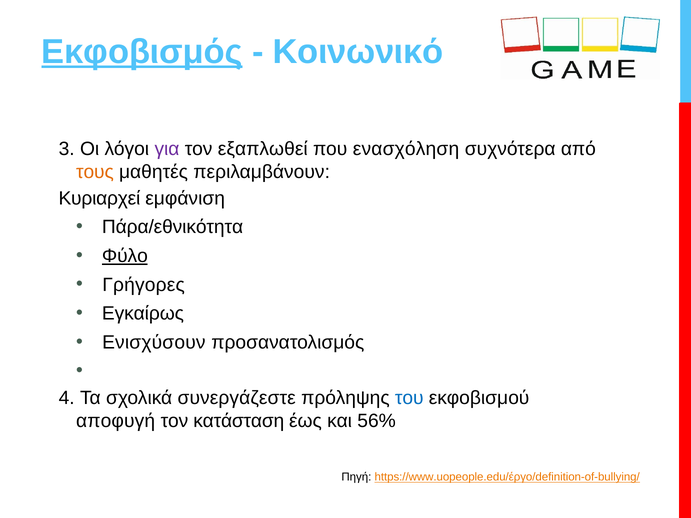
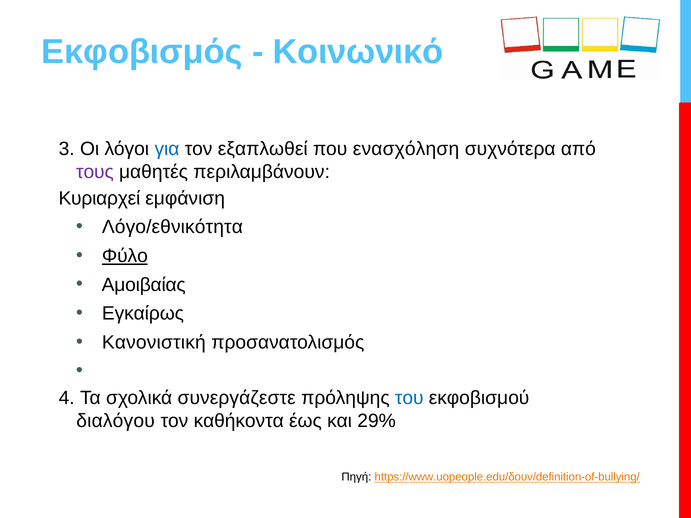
Εκφοβισμός underline: present -> none (142, 52)
για colour: purple -> blue (167, 149)
τους colour: orange -> purple (95, 172)
Πάρα/εθνικότητα: Πάρα/εθνικότητα -> Λόγο/εθνικότητα (172, 227)
Γρήγορες: Γρήγορες -> Αμοιβαίας (144, 285)
Ενισχύσουν: Ενισχύσουν -> Κανονιστική (154, 343)
αποφυγή: αποφυγή -> διαλόγου (116, 421)
κατάσταση: κατάσταση -> καθήκοντα (239, 421)
56%: 56% -> 29% (377, 421)
https://www.uopeople.edu/έργο/definition-of-bullying/: https://www.uopeople.edu/έργο/definition-of-bullying/ -> https://www.uopeople.edu/δουν/definition-of-bullying/ (507, 477)
